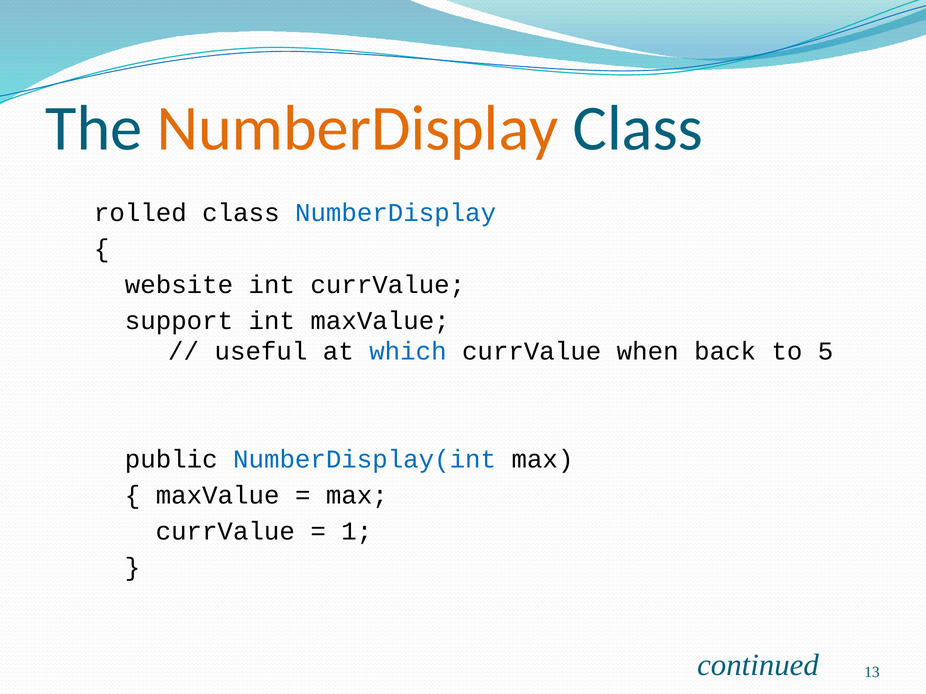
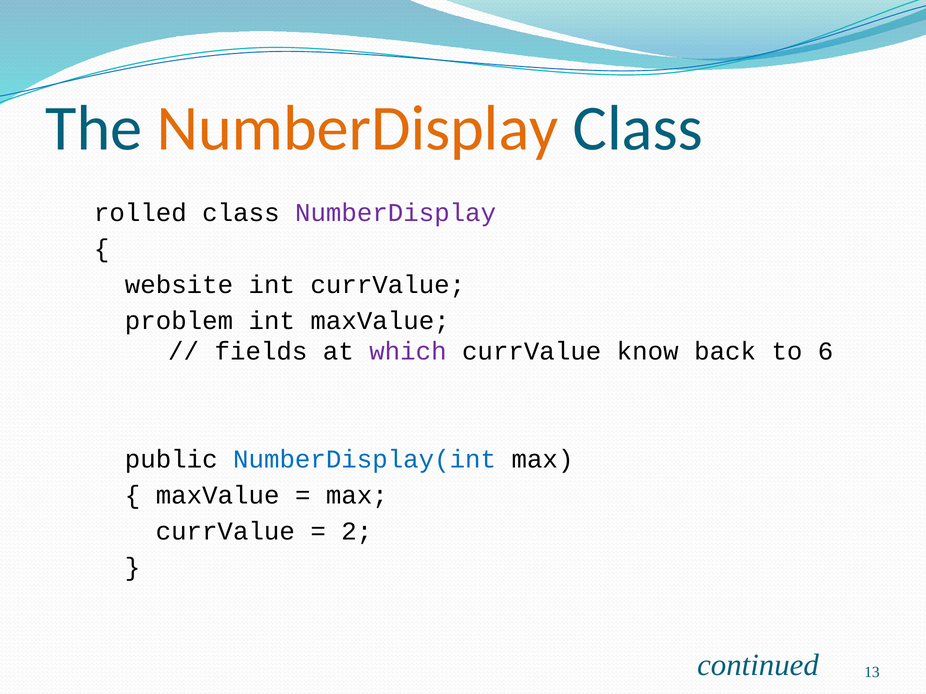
NumberDisplay colour: blue -> purple (396, 213)
support: support -> problem (179, 321)
useful: useful -> fields (261, 352)
which colour: blue -> purple (408, 352)
when: when -> know (648, 352)
5: 5 -> 6 (826, 352)
1: 1 -> 2 (357, 532)
